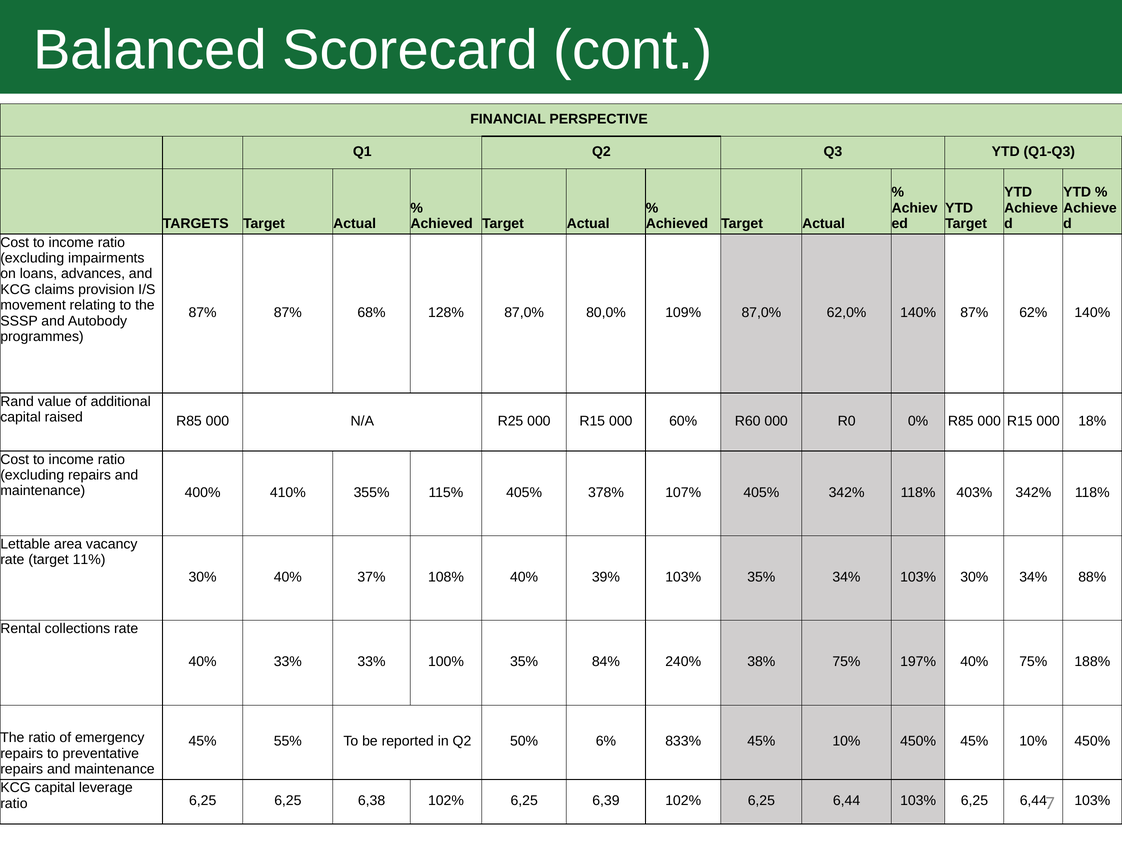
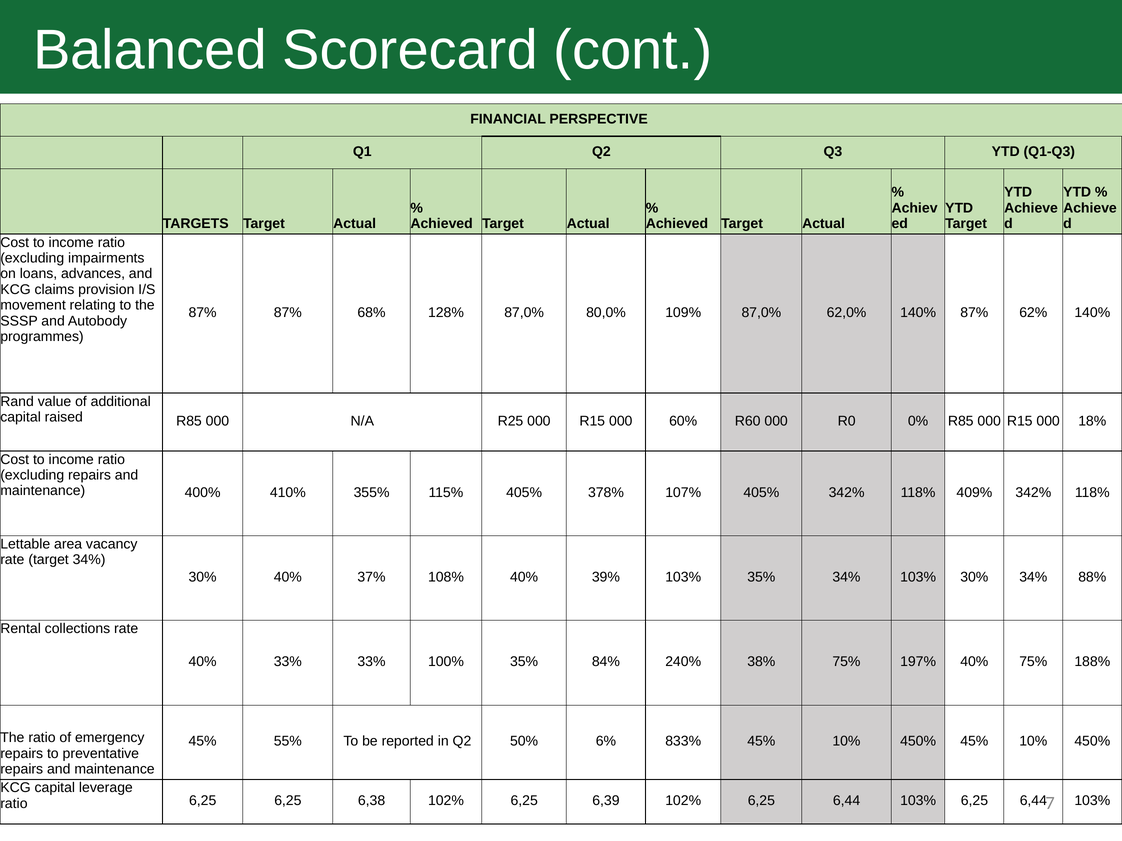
403%: 403% -> 409% (974, 493)
target 11%: 11% -> 34% (89, 560)
